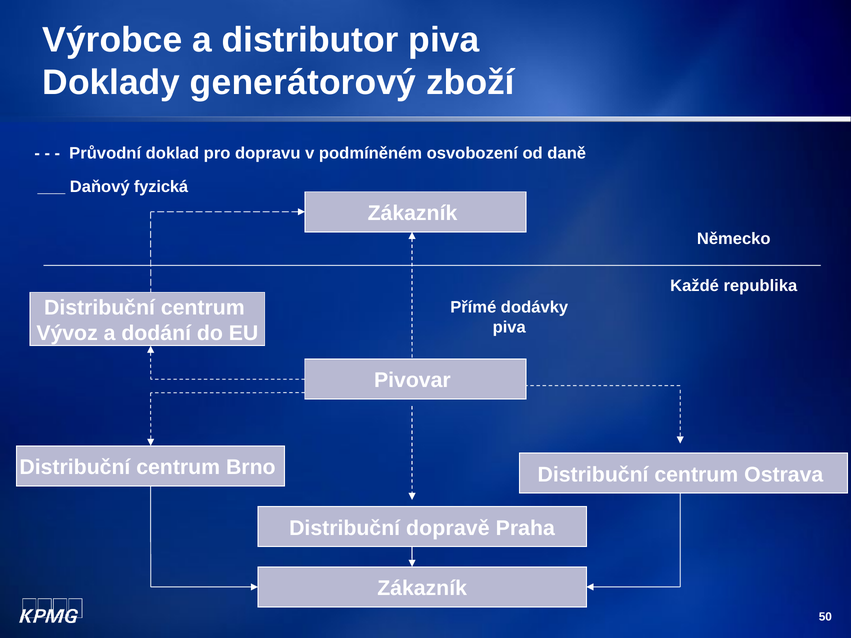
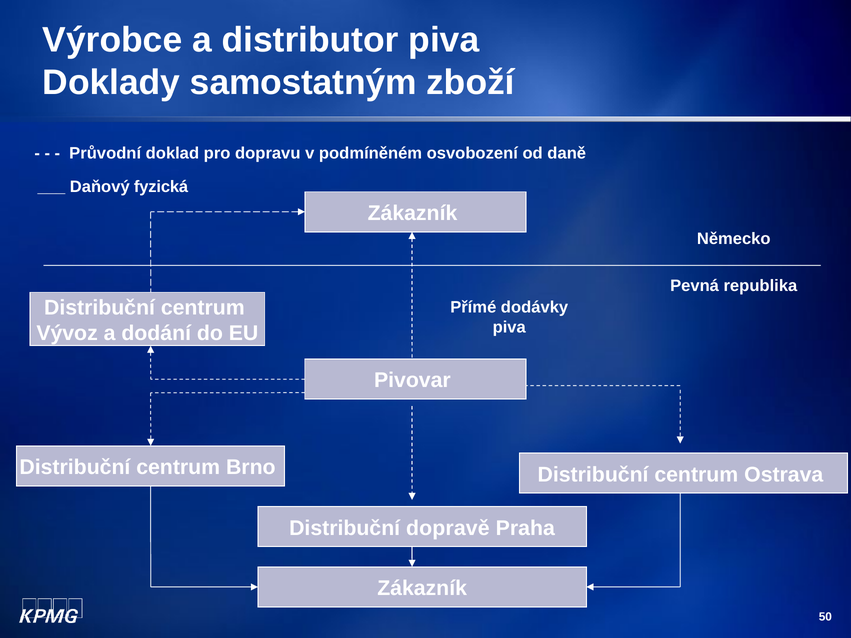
generátorový: generátorový -> samostatným (303, 82)
Každé: Každé -> Pevná (695, 286)
